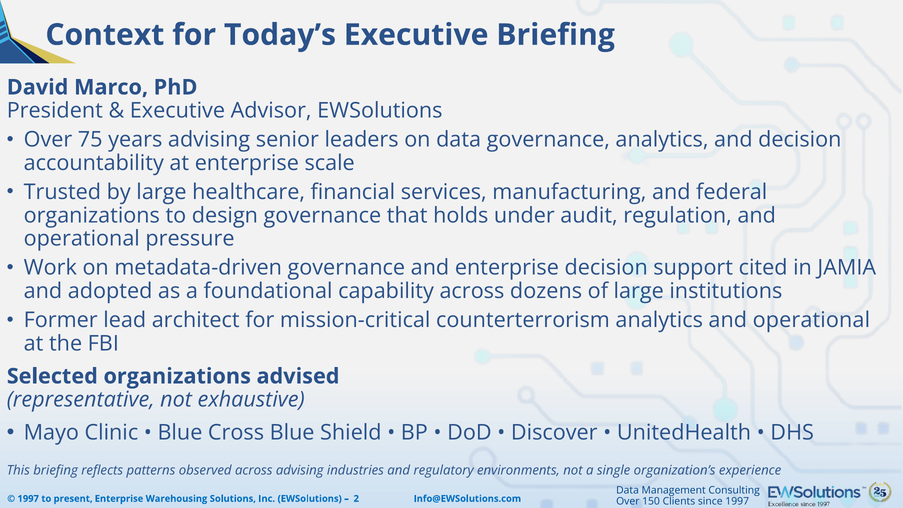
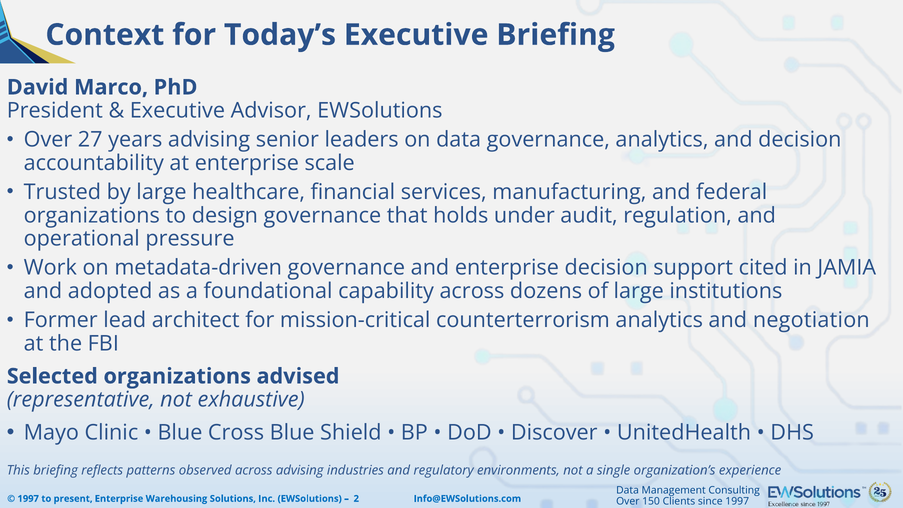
75: 75 -> 27 (90, 140)
analytics and operational: operational -> negotiation (811, 320)
